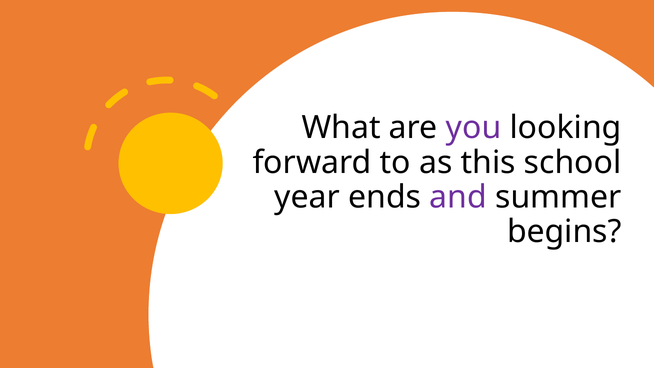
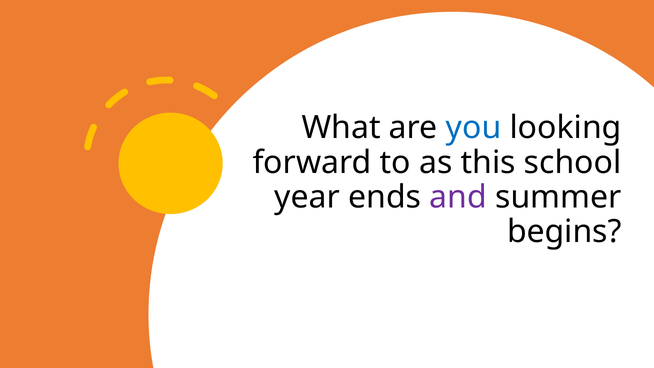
you colour: purple -> blue (474, 128)
